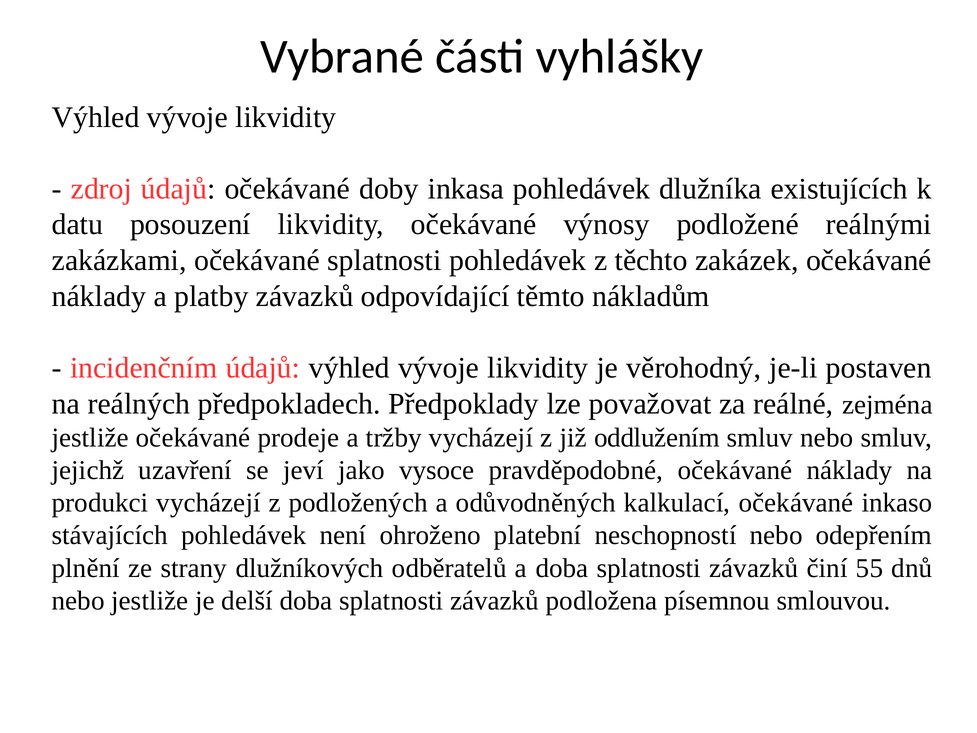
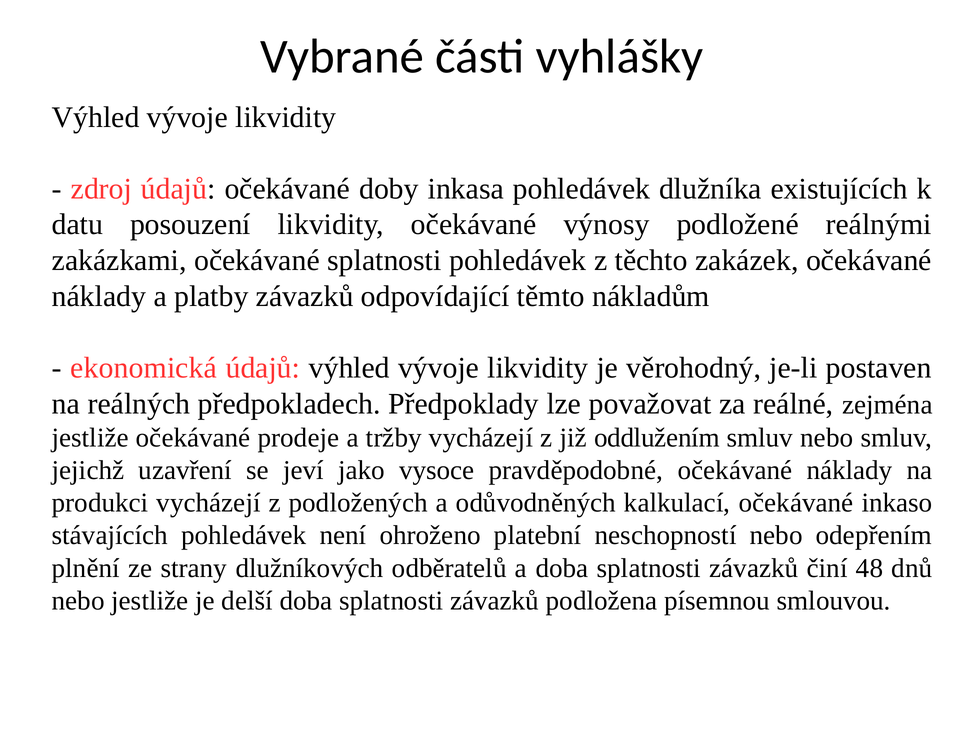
incidenčním: incidenčním -> ekonomická (144, 368)
55: 55 -> 48 (870, 568)
